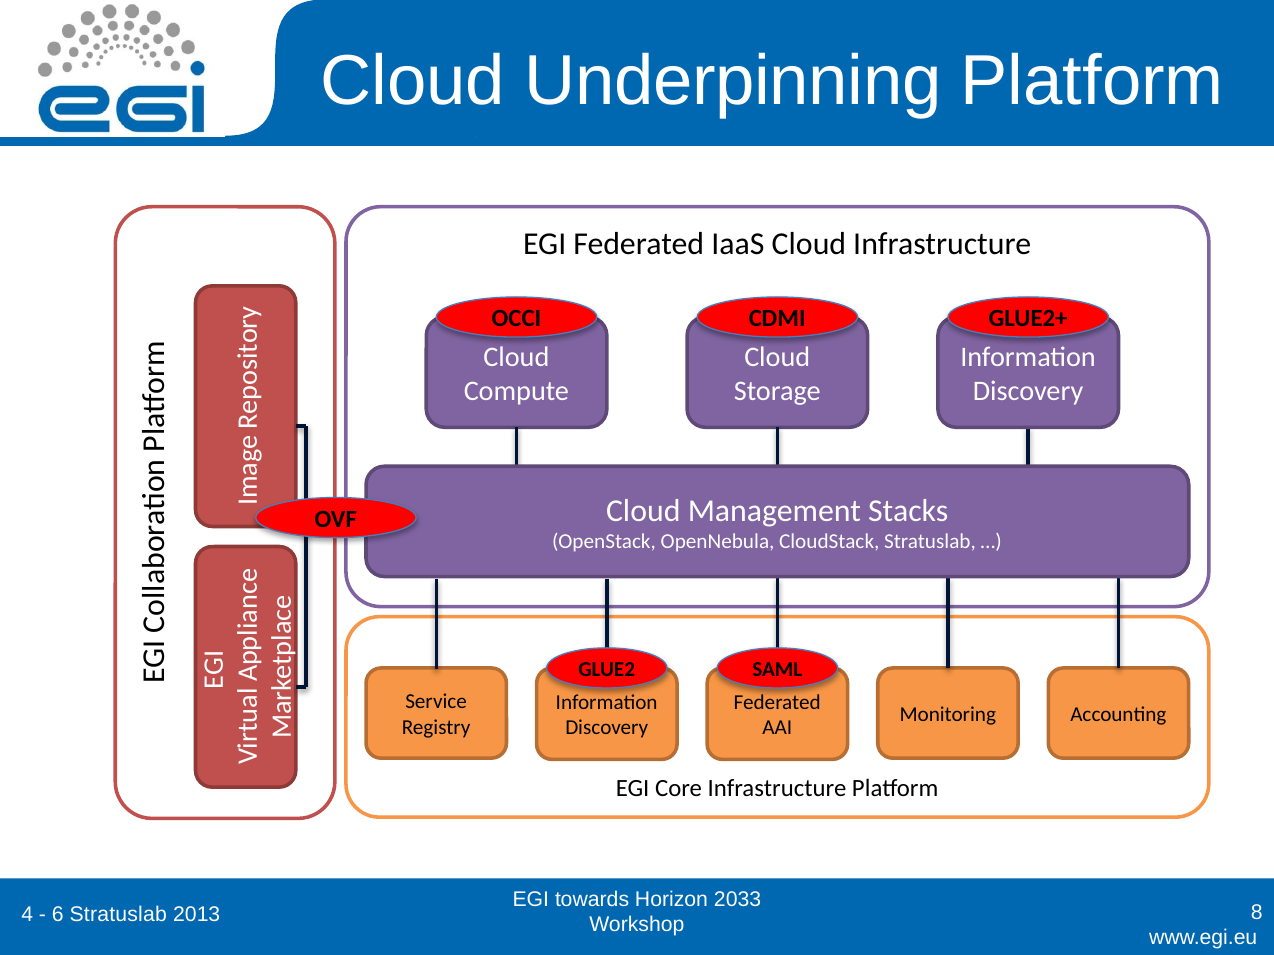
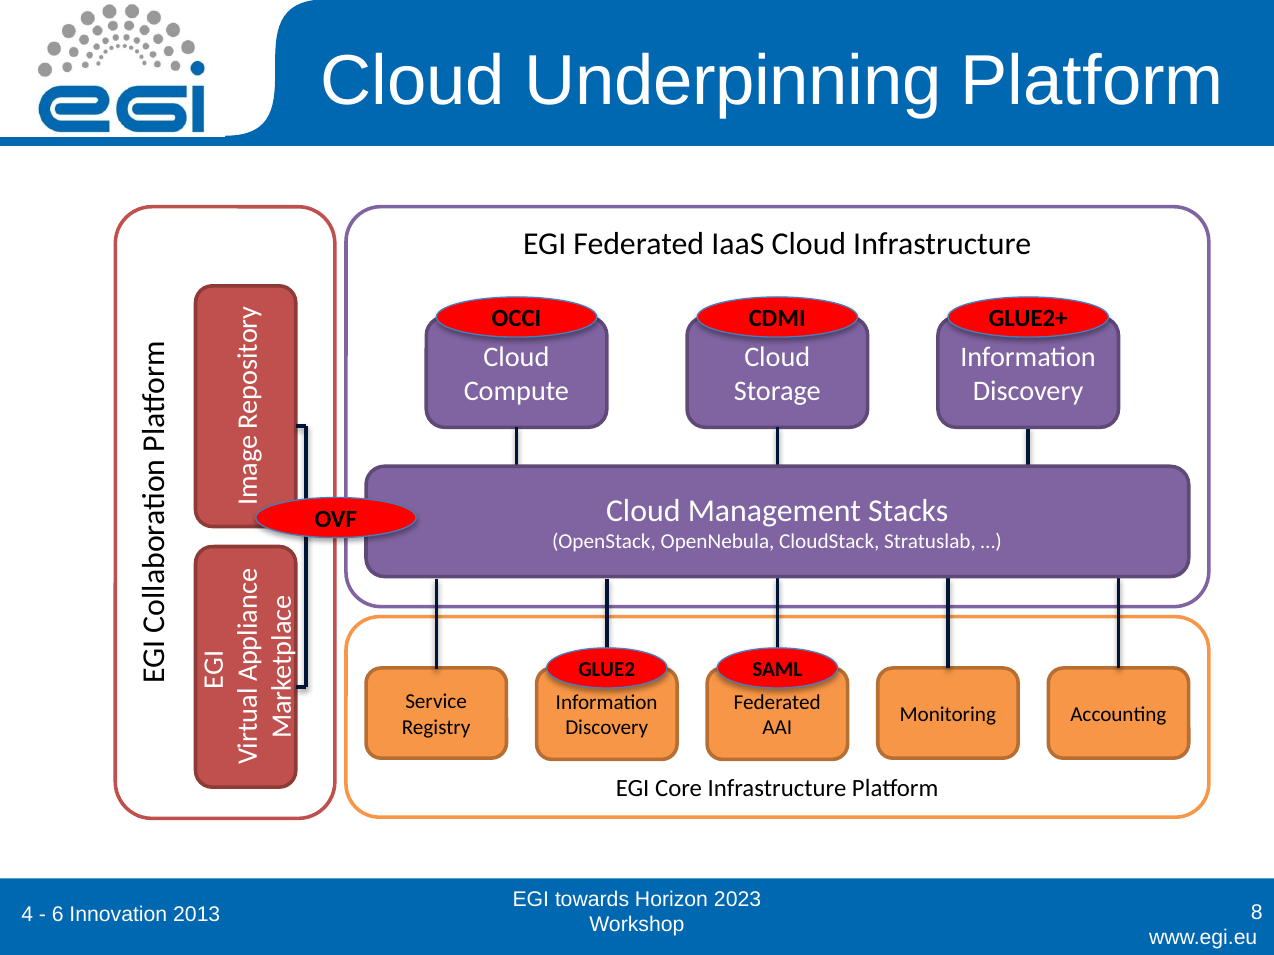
2033: 2033 -> 2023 (738, 900)
6 Stratuslab: Stratuslab -> Innovation (118, 915)
